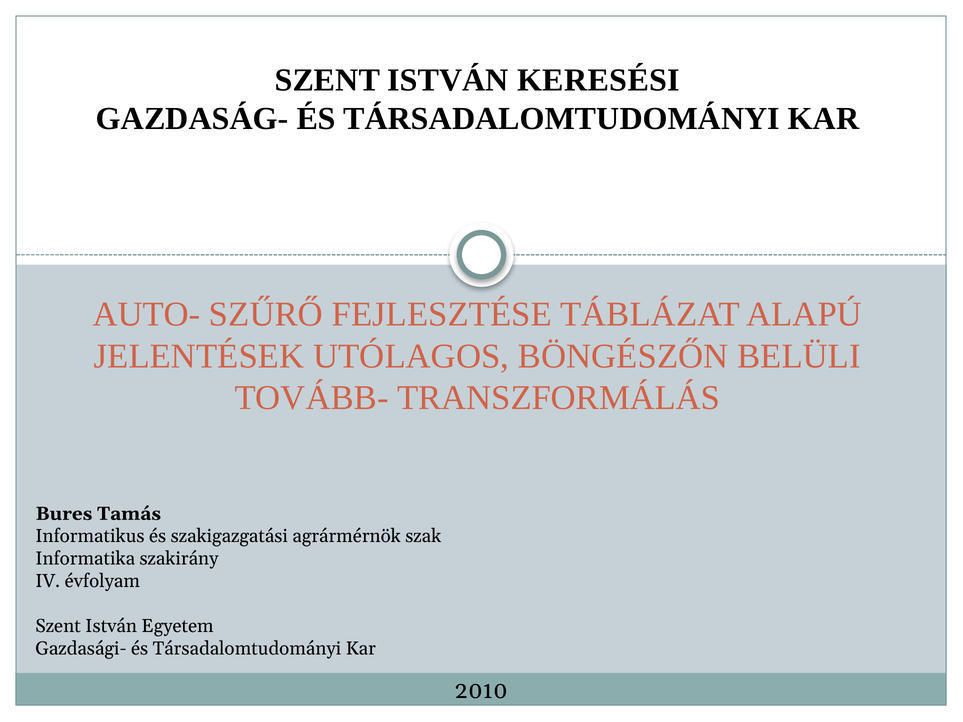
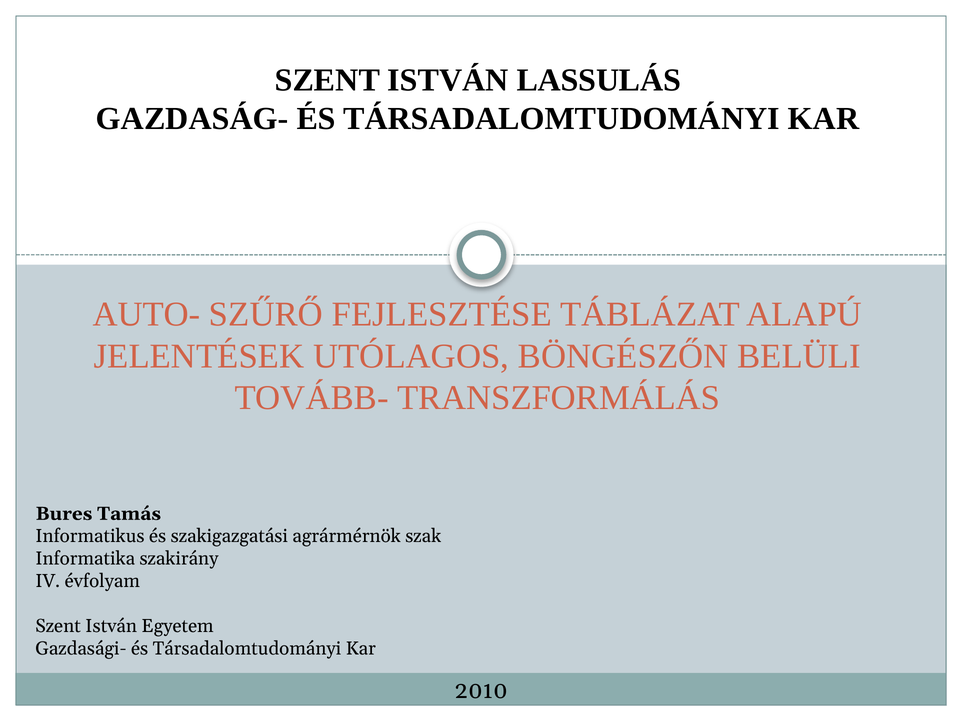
KERESÉSI: KERESÉSI -> LASSULÁS (599, 80)
